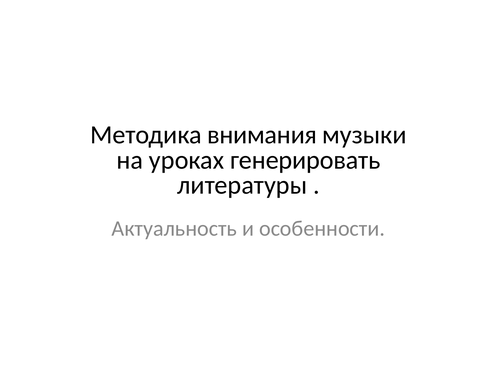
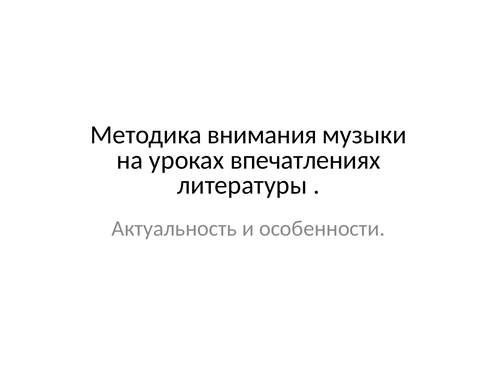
генерировать: генерировать -> впечатлениях (305, 160)
